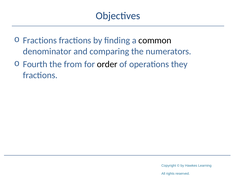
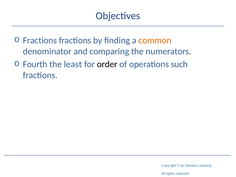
common colour: black -> orange (155, 40)
from: from -> least (73, 64)
they: they -> such (179, 64)
